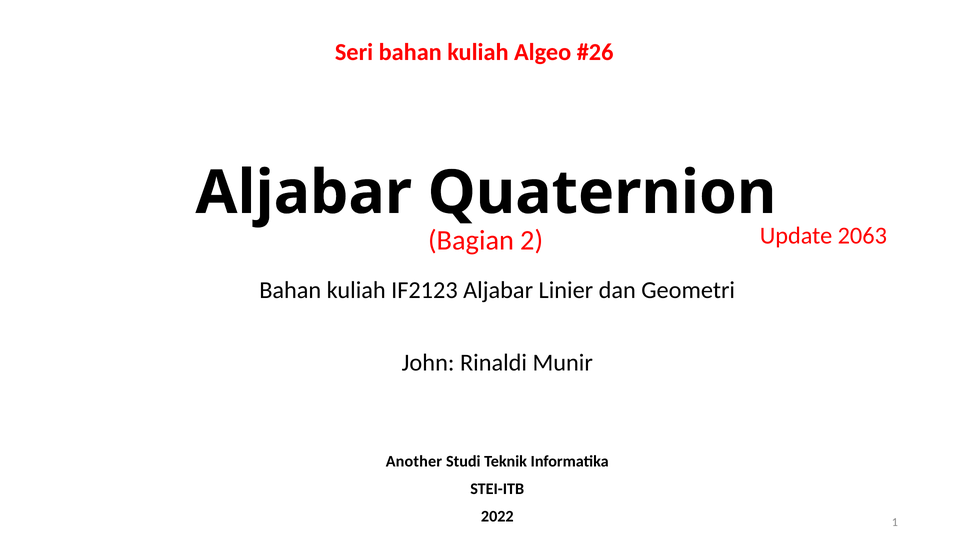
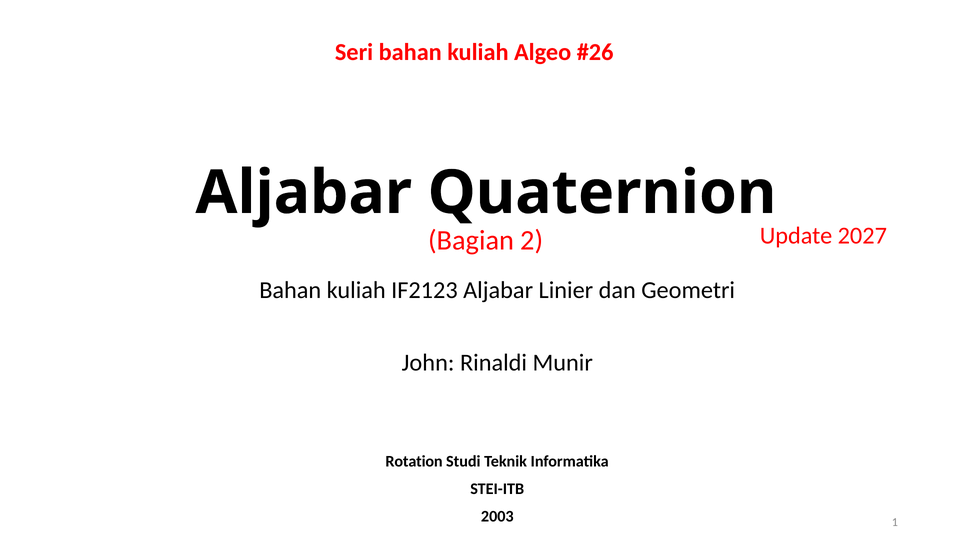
2063: 2063 -> 2027 (862, 236)
Another: Another -> Rotation (414, 461)
2022: 2022 -> 2003 (497, 516)
